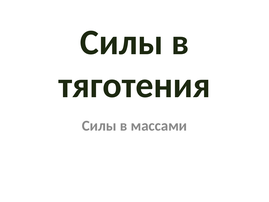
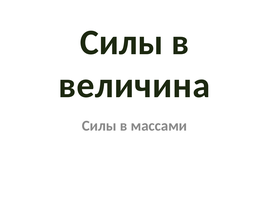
тяготения: тяготения -> величина (134, 85)
